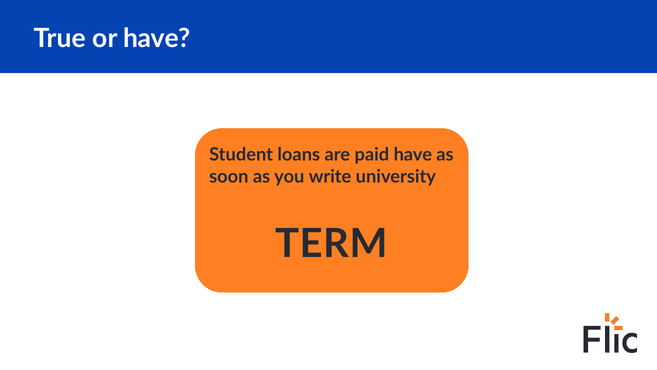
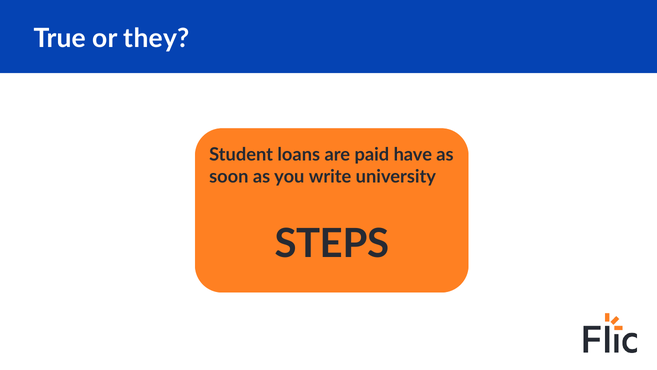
or have: have -> they (157, 39)
TERM: TERM -> STEPS (332, 244)
